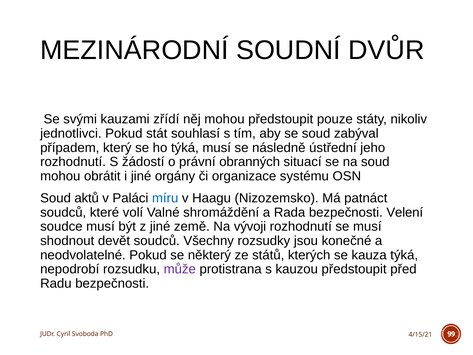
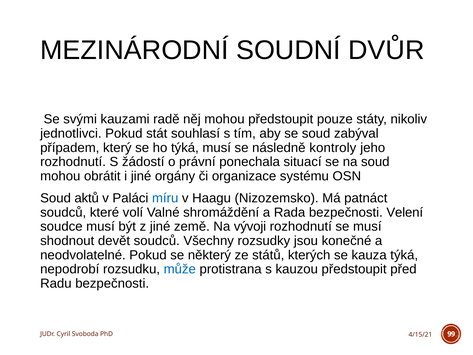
zřídí: zřídí -> radě (166, 119)
ústřední: ústřední -> kontroly (333, 148)
obranných: obranných -> ponechala (250, 162)
může colour: purple -> blue (180, 269)
